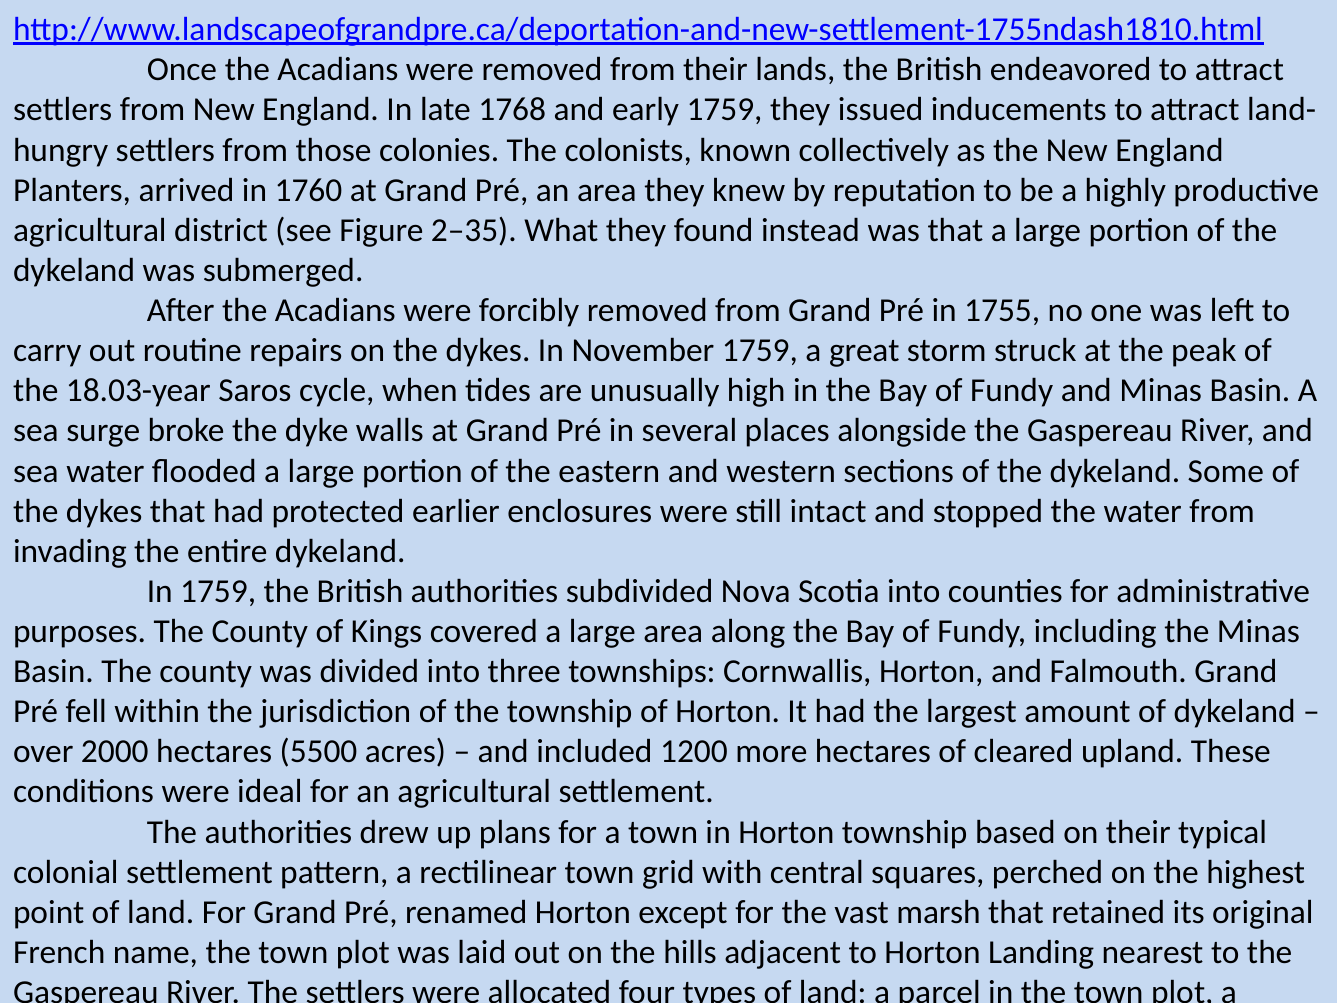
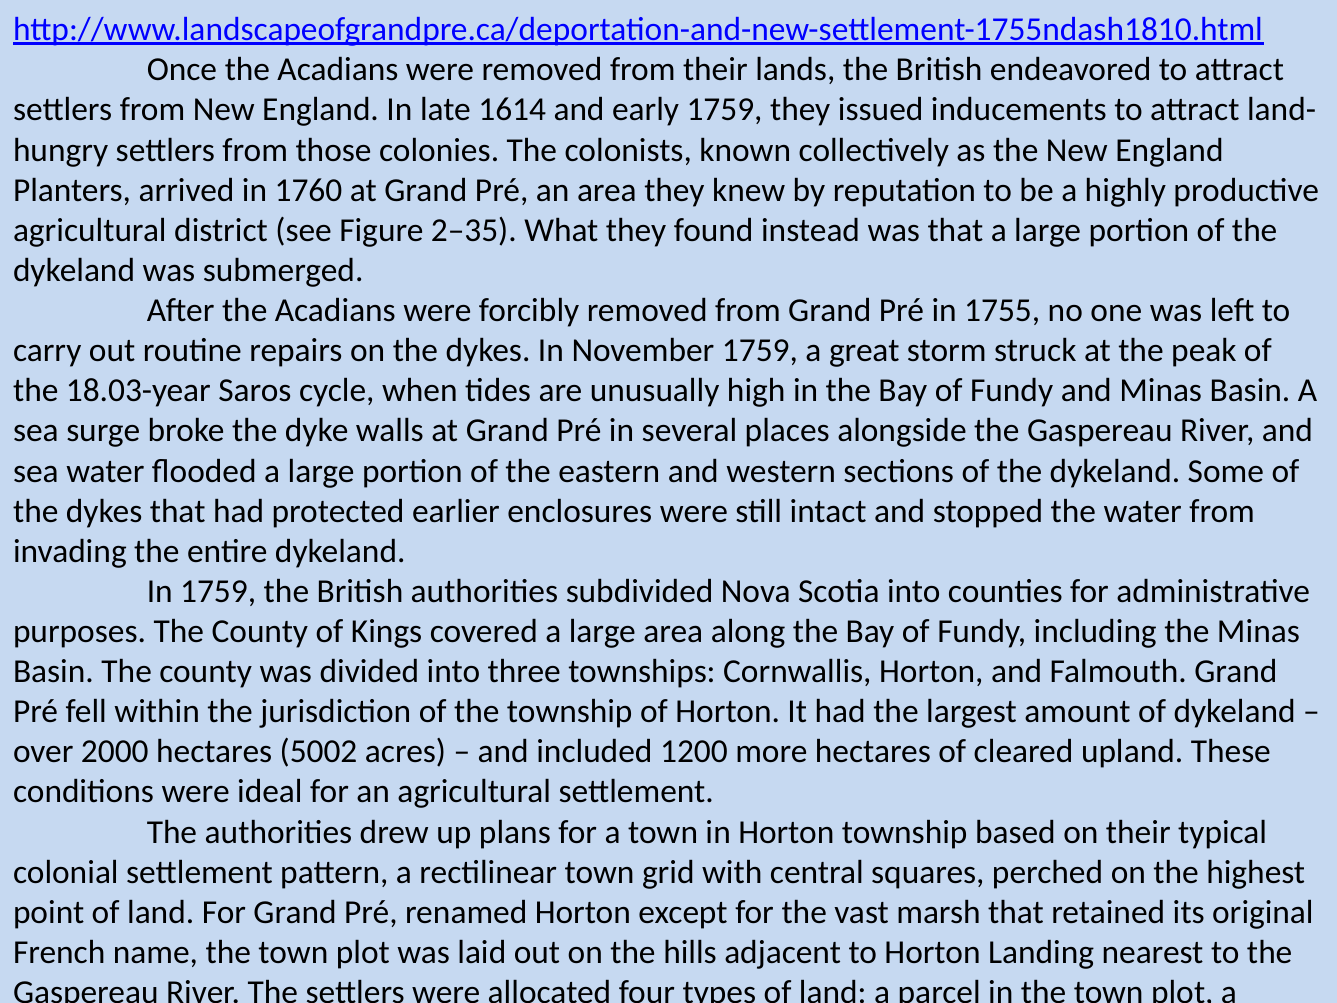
late 1768: 1768 -> 1614 (512, 110)
5500: 5500 -> 5002 (319, 752)
